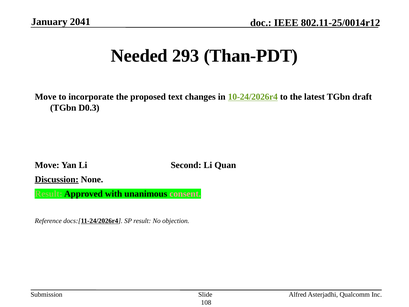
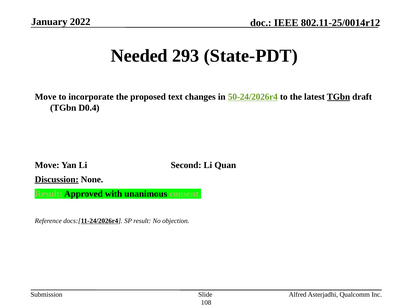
2041: 2041 -> 2022 (80, 22)
Than-PDT: Than-PDT -> State-PDT (251, 56)
10-24/2026r4: 10-24/2026r4 -> 50-24/2026r4 (253, 97)
TGbn underline: none -> present (338, 97)
D0.3: D0.3 -> D0.4 (89, 108)
consent colour: pink -> light green (185, 194)
